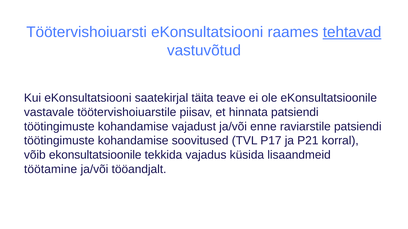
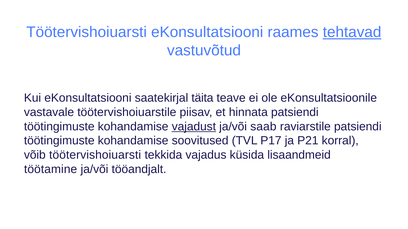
vajadust underline: none -> present (194, 127)
enne: enne -> saab (263, 127)
võib ekonsultatsioonile: ekonsultatsioonile -> töötervishoiuarsti (95, 155)
